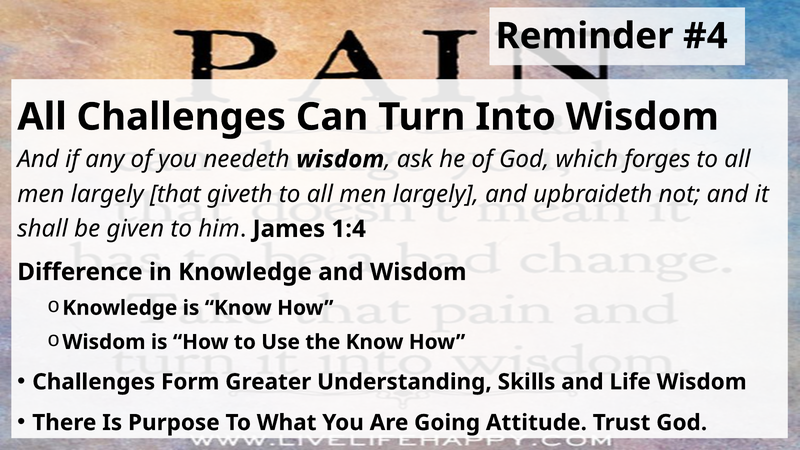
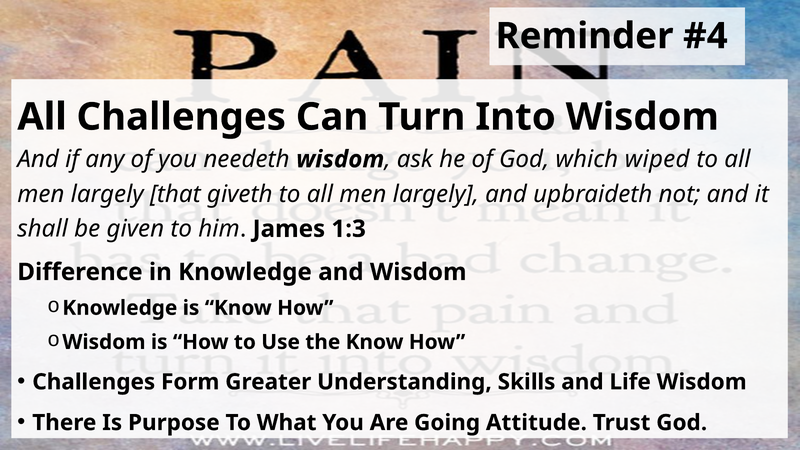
forges: forges -> wiped (657, 159)
1:4: 1:4 -> 1:3 (349, 229)
